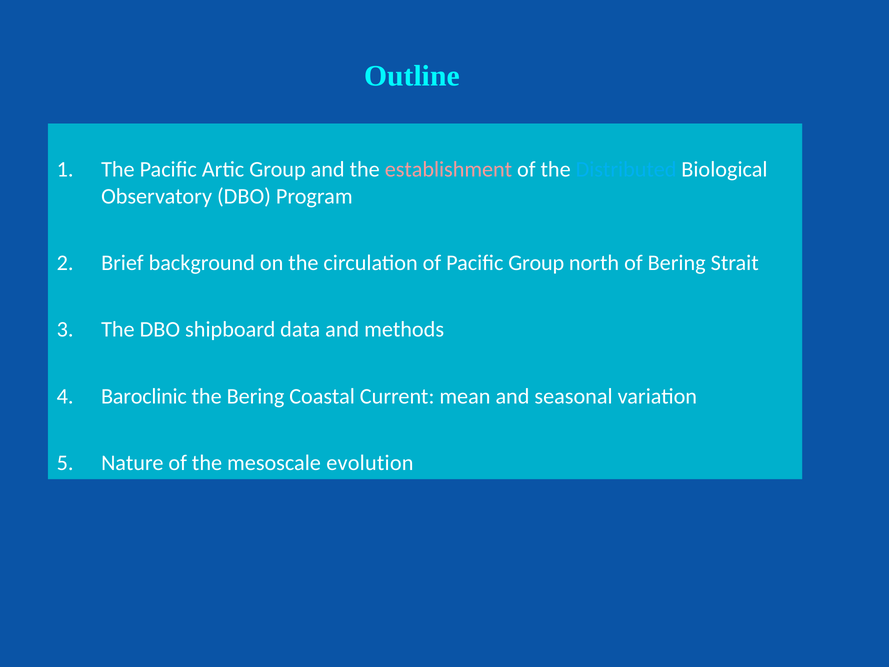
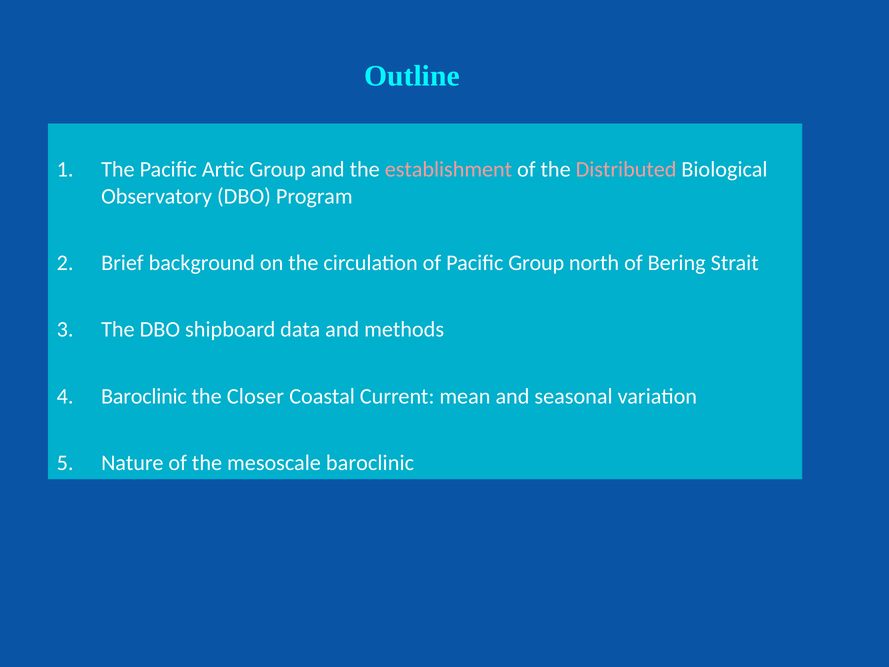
Distributed colour: light blue -> pink (626, 169)
the Bering: Bering -> Closer (255, 396)
mesoscale evolution: evolution -> baroclinic (370, 463)
